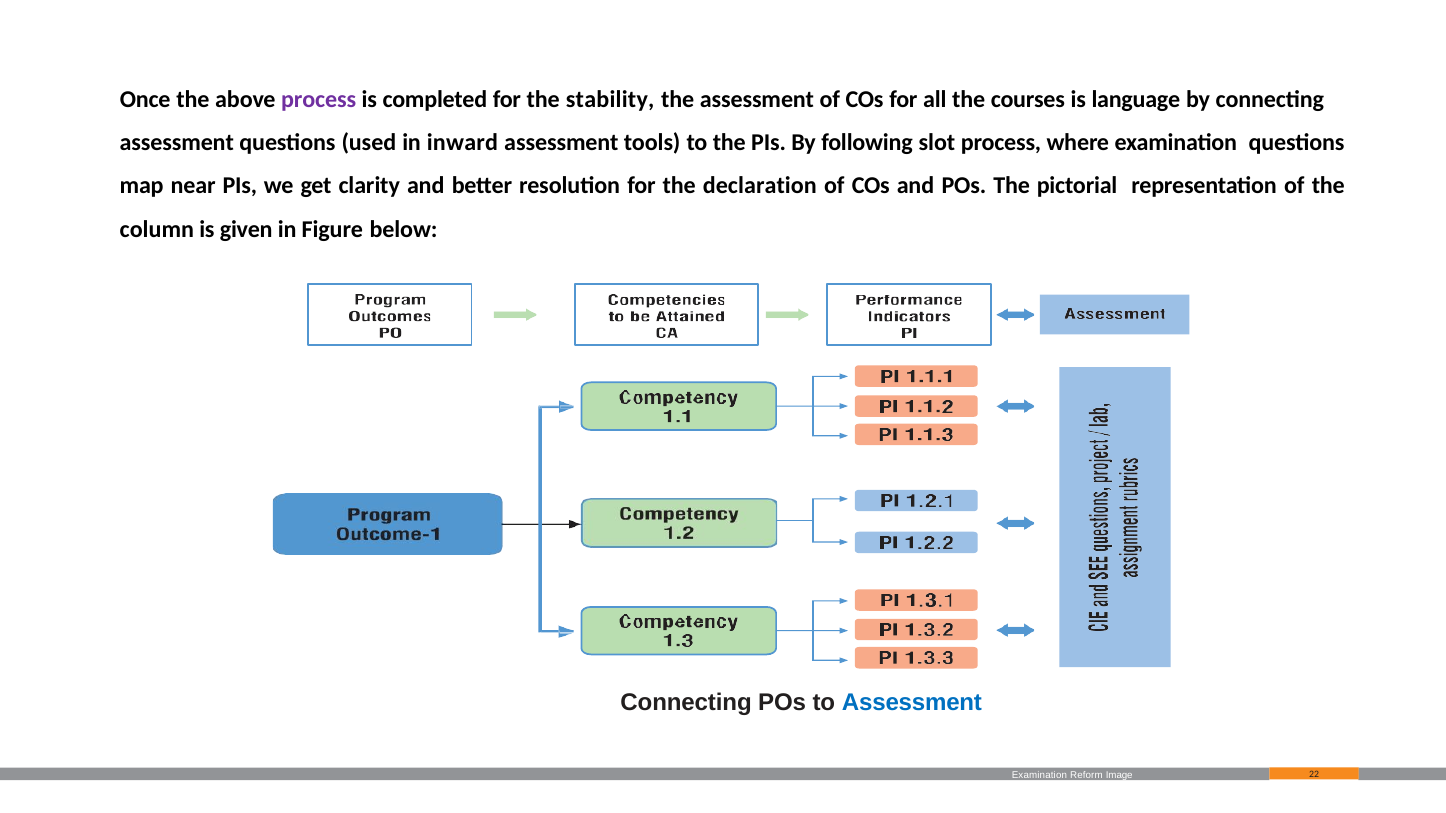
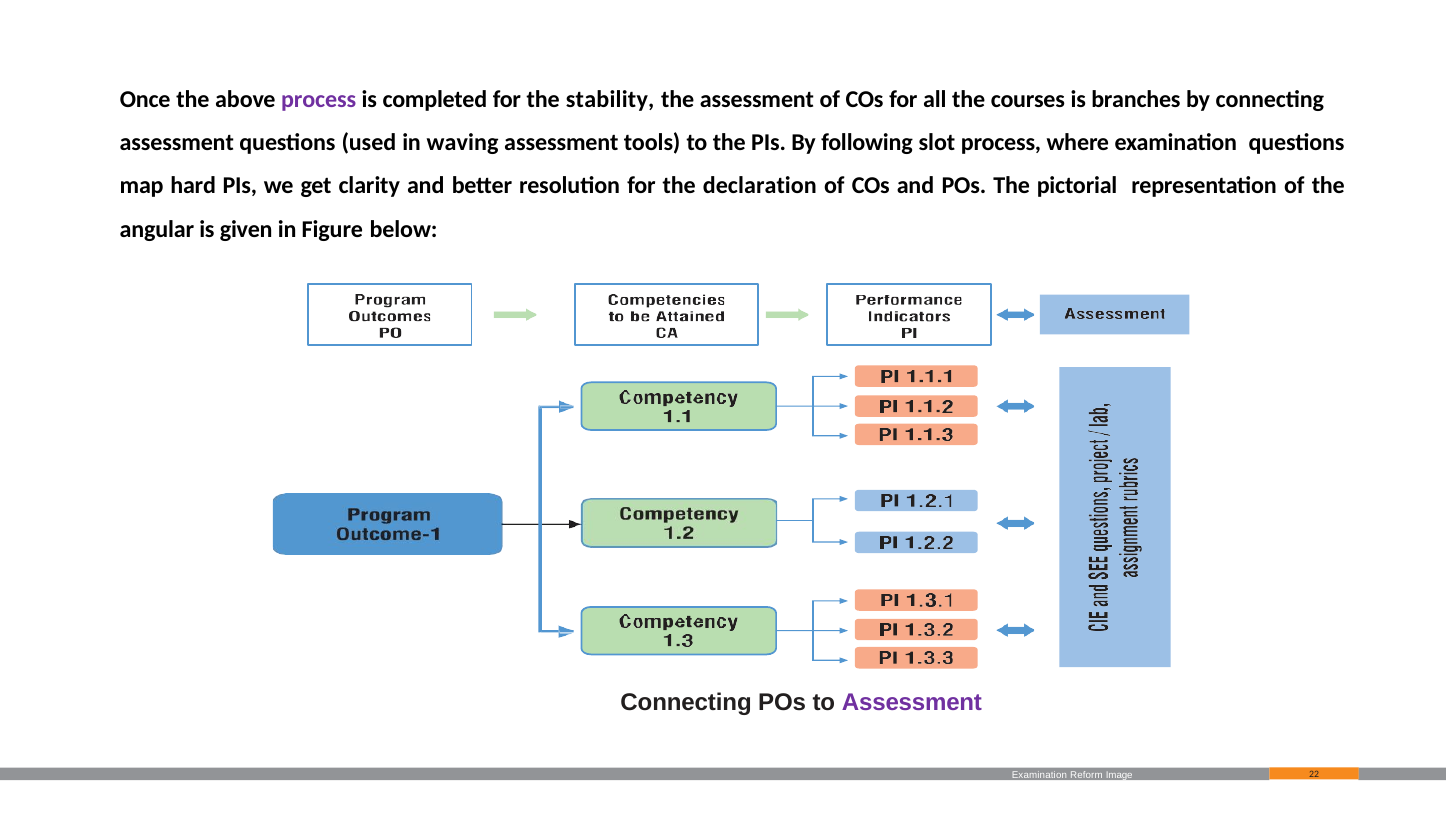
language: language -> branches (1136, 99)
inward: inward -> waving (463, 143)
near: near -> hard (193, 186)
column: column -> angular (157, 229)
Assessment colour: blue -> purple (912, 703)
